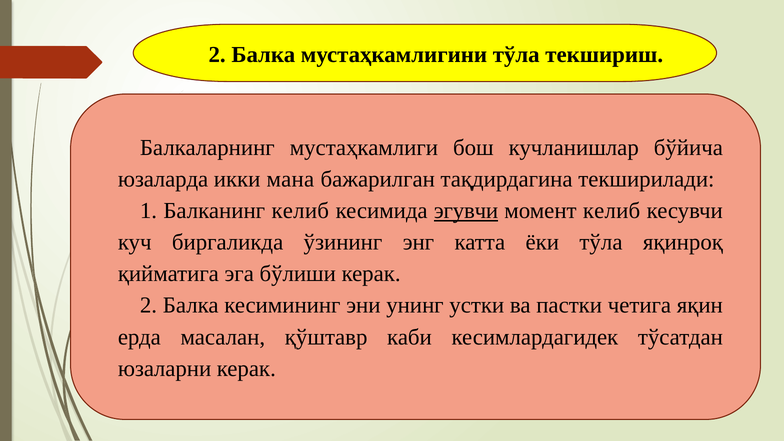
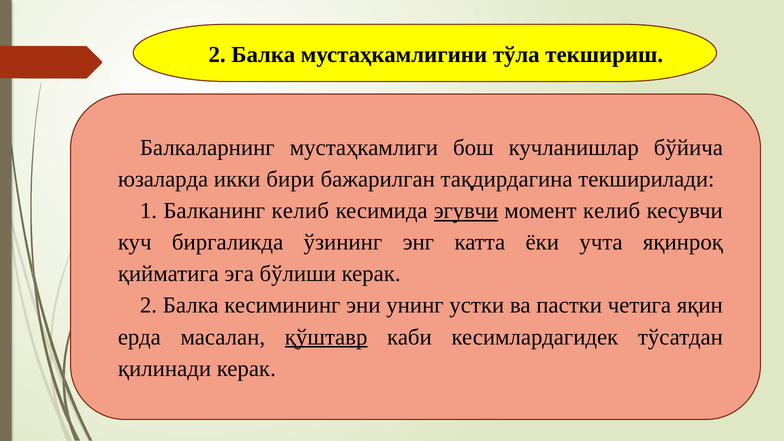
мана: мана -> бири (290, 179)
ёки тўла: тўла -> учта (601, 242)
қўштавр underline: none -> present (326, 337)
юзаларни: юзаларни -> қилинади (165, 369)
